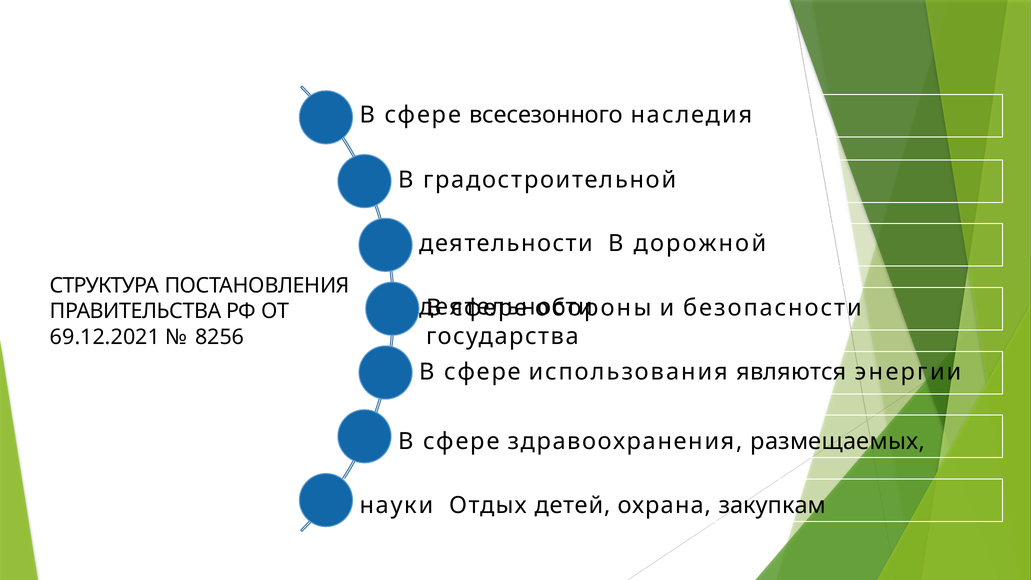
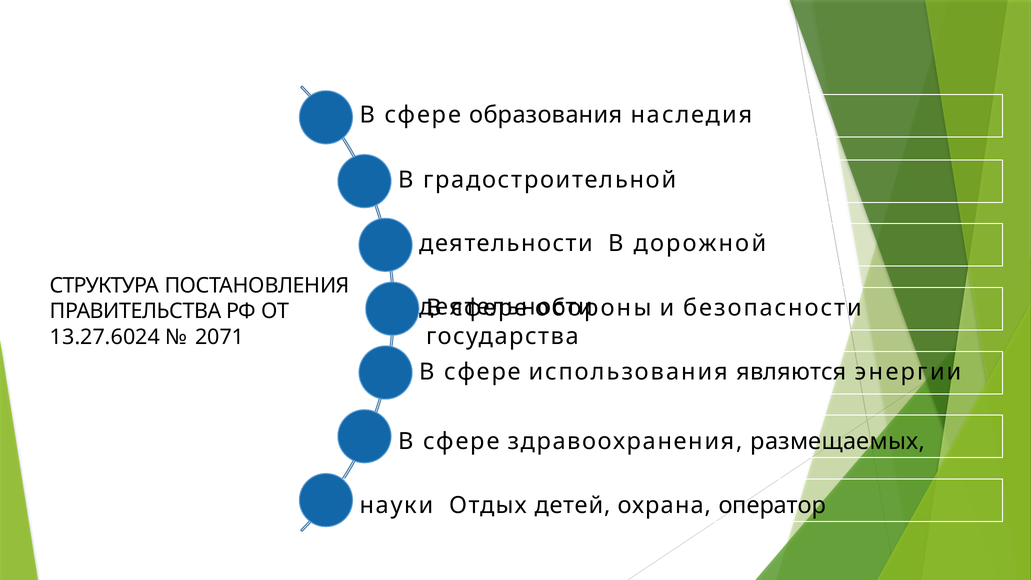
всесезонного: всесезонного -> образования (546, 115)
69.12.2021: 69.12.2021 -> 13.27.6024 (105, 337)
8256: 8256 -> 2071 (220, 337)
закупкам: закупкам -> оператор (772, 505)
